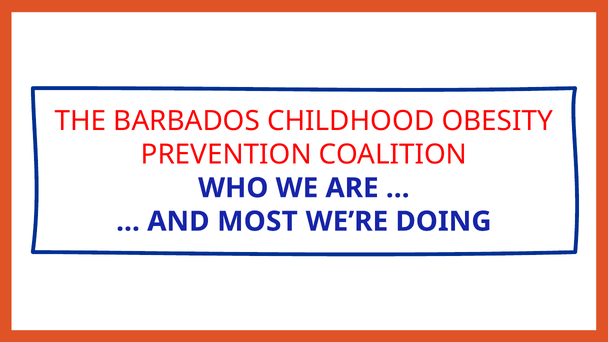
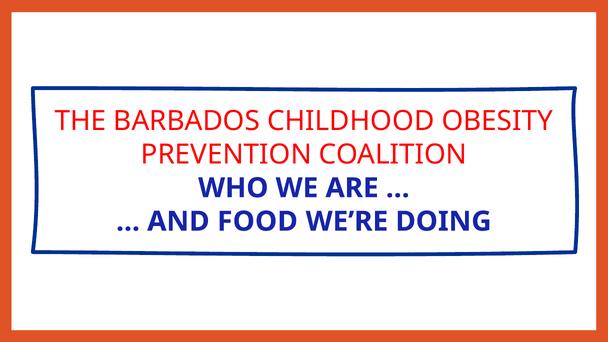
MOST: MOST -> FOOD (257, 221)
